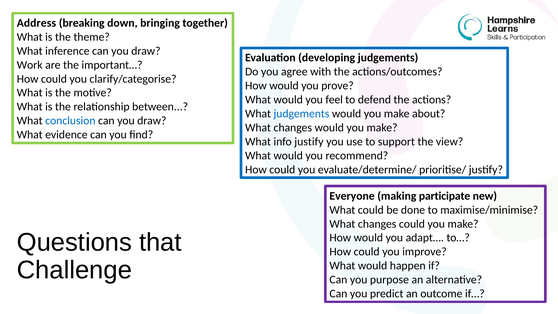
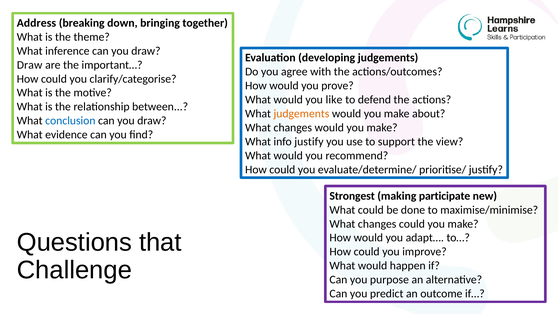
Work: Work -> Draw (30, 65)
feel: feel -> like (334, 100)
judgements colour: blue -> orange (301, 114)
Everyone: Everyone -> Strongest (352, 196)
